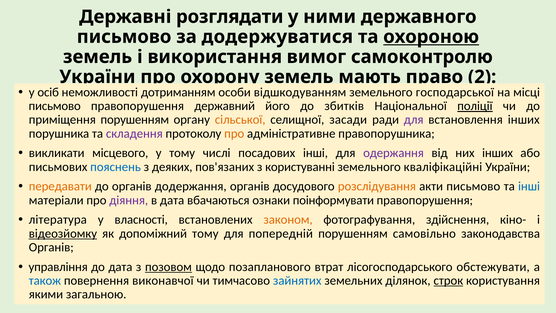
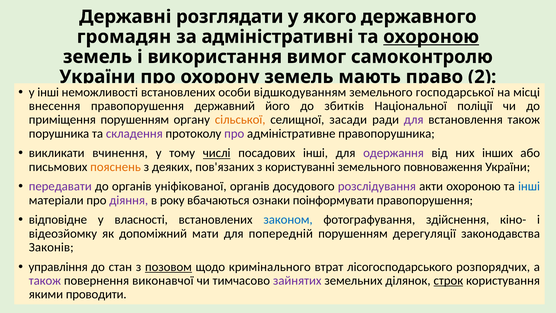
ними: ними -> якого (330, 17)
письмово: письмово -> громадян (124, 37)
додержуватися: додержуватися -> адміністративні (277, 37)
у осіб: осіб -> інші (48, 92)
дотриманням: дотриманням -> встановлених (178, 92)
письмово: письмово -> внесення (55, 106)
поліції underline: present -> none (475, 106)
встановлення інших: інших -> також (524, 120)
про colour: orange -> purple (234, 133)
місцевого: місцевого -> вчинення (120, 153)
числі underline: none -> present (217, 153)
пояснень colour: blue -> orange (116, 167)
кваліфікаційні: кваліфікаційні -> повноваження (443, 167)
передавати colour: orange -> purple (60, 186)
додержання: додержання -> уніфікованої (191, 186)
розслідування colour: orange -> purple (377, 186)
акти письмово: письмово -> охороною (473, 186)
в дата: дата -> року (172, 200)
література: література -> відповідне (58, 220)
законом colour: orange -> blue (288, 220)
відеозйомку underline: present -> none (63, 233)
допоміжний тому: тому -> мати (205, 233)
самовільно: самовільно -> дерегуляції (424, 233)
Органів: Органів -> Законів (51, 247)
до дата: дата -> стан (120, 267)
позапланового: позапланового -> кримінального (270, 267)
обстежувати: обстежувати -> розпорядчих (493, 267)
також colour: blue -> purple (45, 280)
зайнятих colour: blue -> purple (297, 280)
загальною: загальною -> проводити (96, 294)
